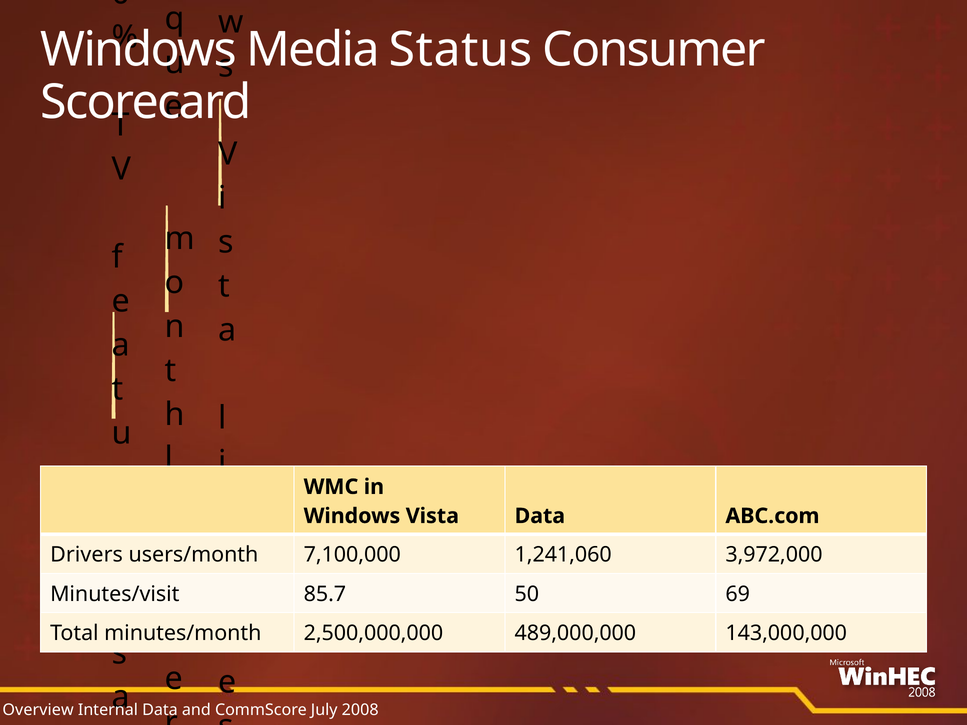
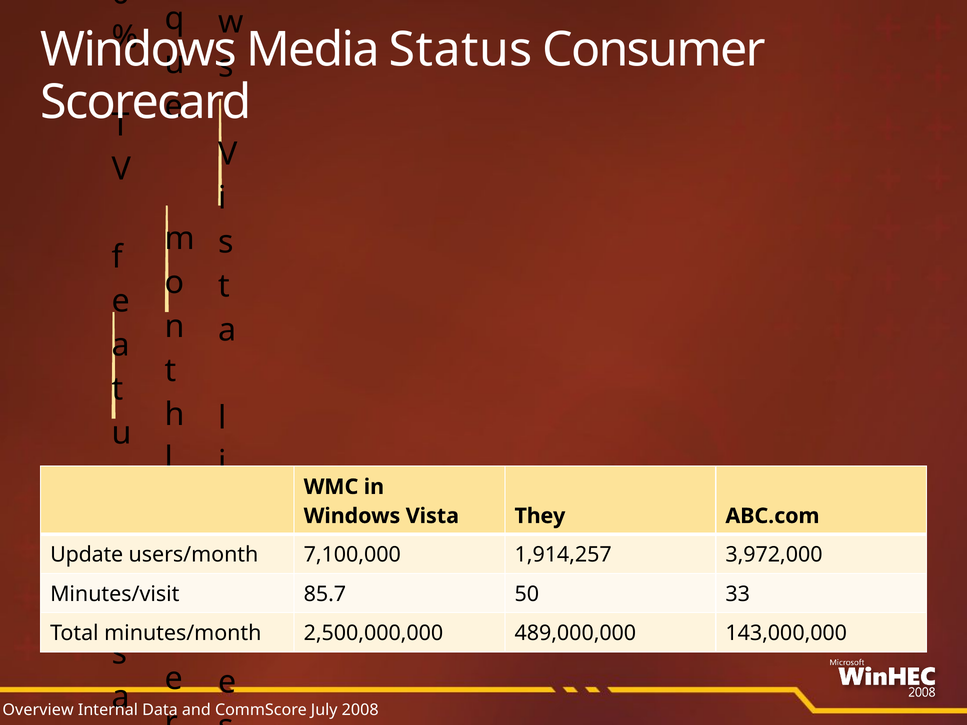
Vista Data: Data -> They (540, 516)
Drivers: Drivers -> Update (87, 555)
1,241,060: 1,241,060 -> 1,914,257 (563, 555)
69: 69 -> 33 (738, 594)
